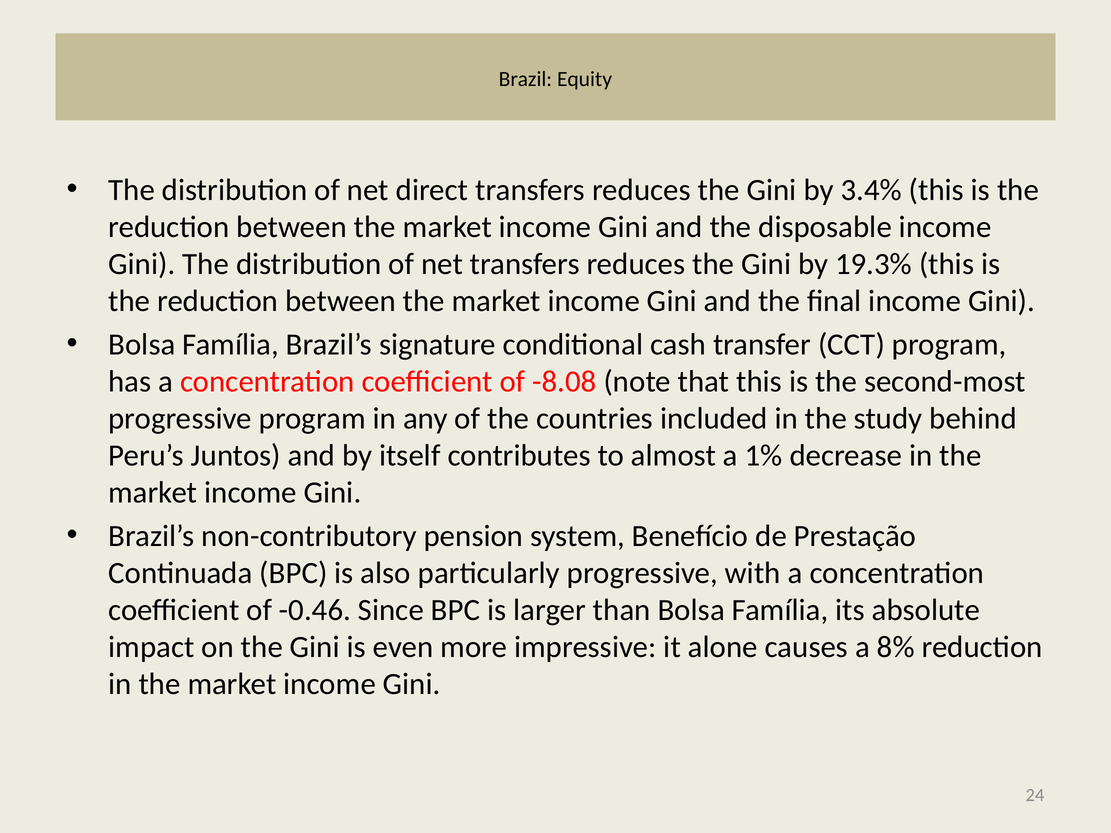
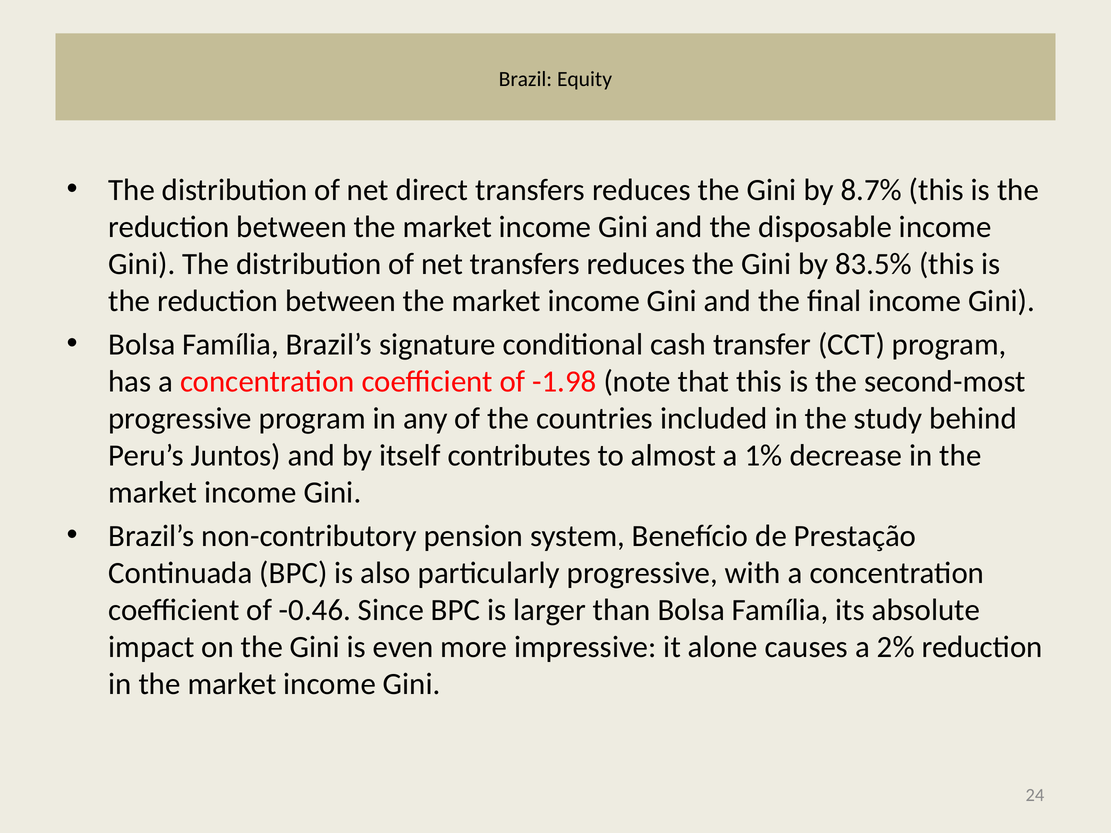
3.4%: 3.4% -> 8.7% (871, 190)
19.3%: 19.3% -> 83.5% (874, 264)
-8.08: -8.08 -> -1.98 (564, 382)
8%: 8% -> 2% (896, 647)
